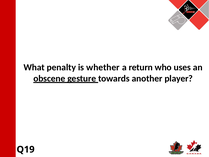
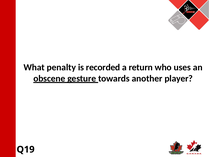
whether: whether -> recorded (103, 67)
